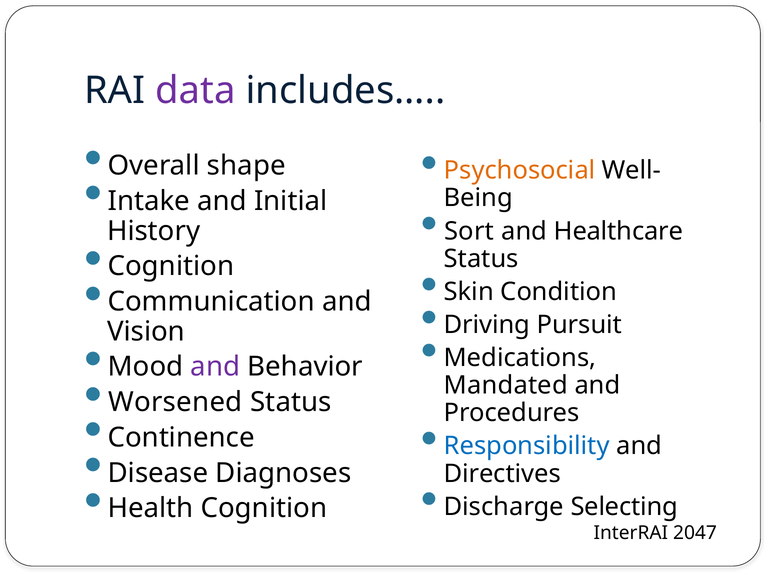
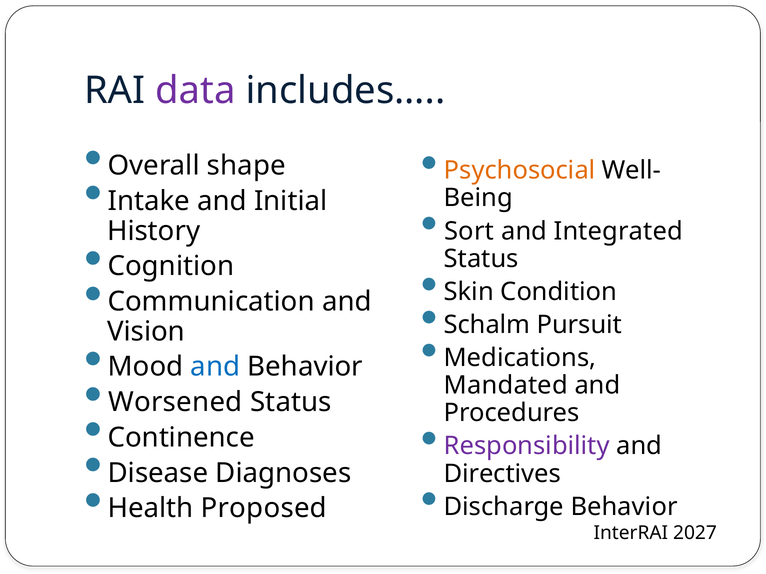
Healthcare: Healthcare -> Integrated (618, 231)
Driving: Driving -> Schalm (487, 325)
and colour: purple -> blue (215, 367)
Responsibility colour: blue -> purple (527, 446)
Discharge Selecting: Selecting -> Behavior (624, 507)
Health Cognition: Cognition -> Proposed (264, 509)
2047: 2047 -> 2027 (695, 533)
